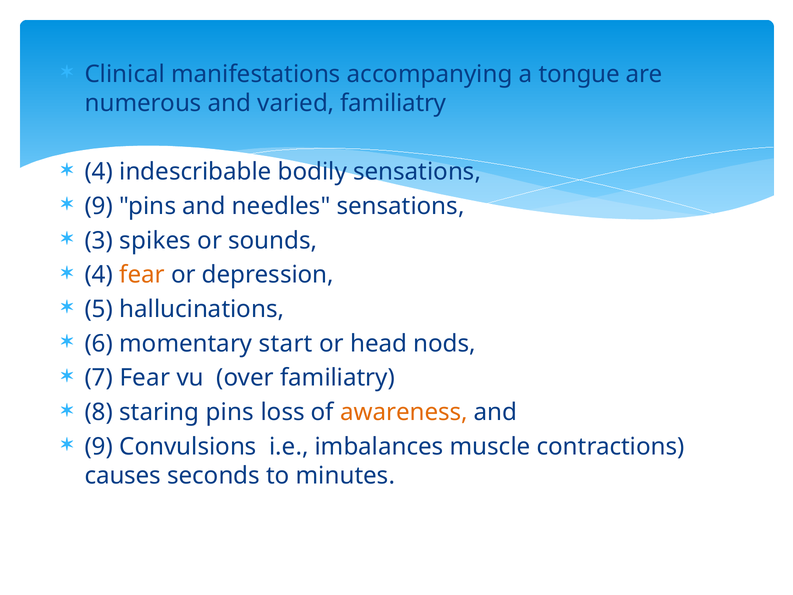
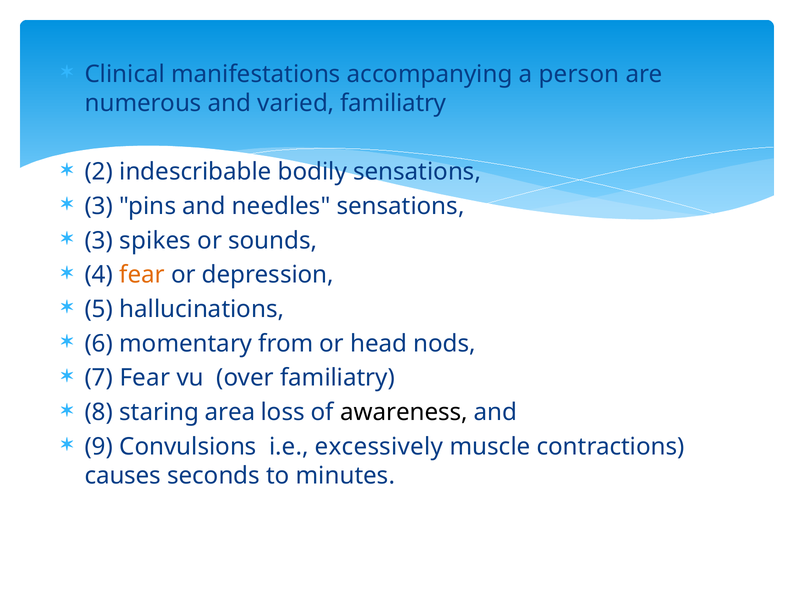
tongue: tongue -> person (579, 74)
4: 4 -> 2 (99, 172)
9: 9 -> 3 (99, 206)
start: start -> from (286, 343)
staring pins: pins -> area (230, 412)
awareness colour: orange -> black (404, 412)
imbalances: imbalances -> excessively (379, 447)
